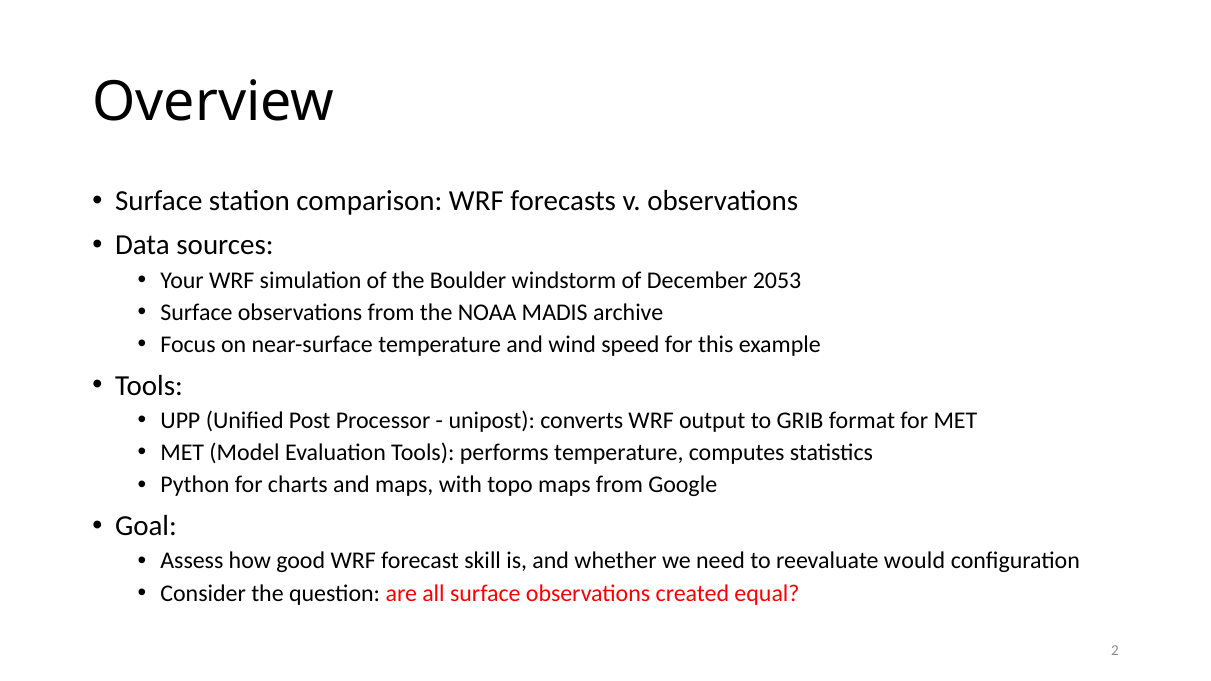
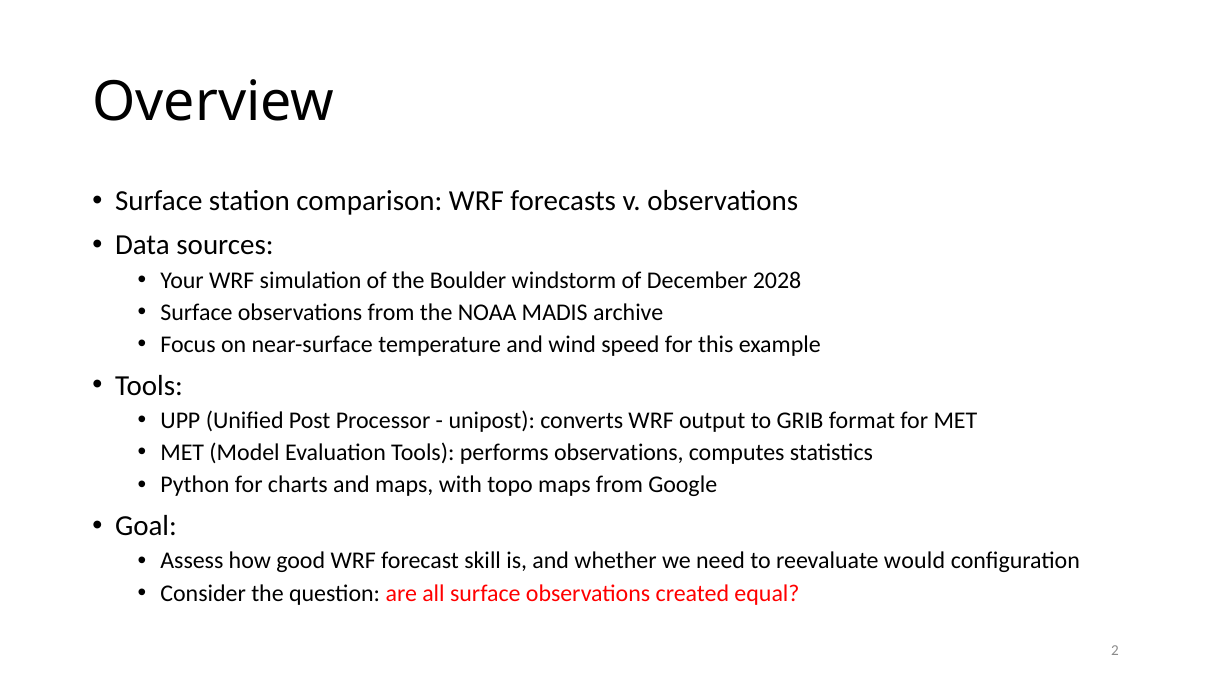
2053: 2053 -> 2028 (777, 280)
performs temperature: temperature -> observations (619, 453)
